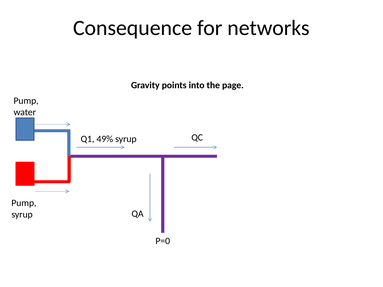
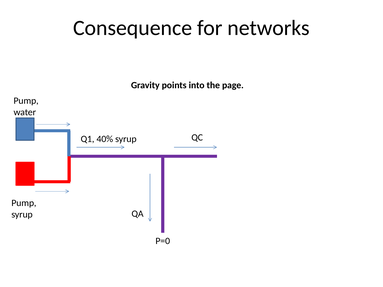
49%: 49% -> 40% (105, 139)
